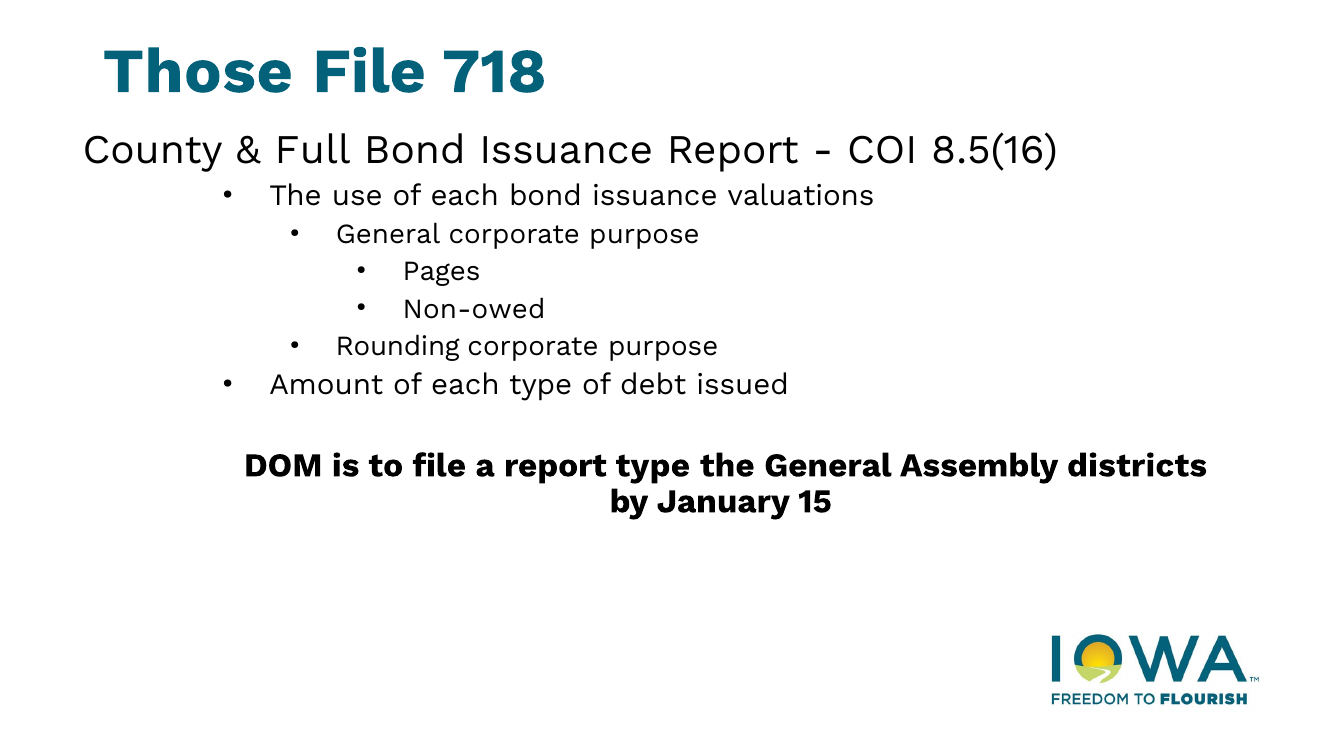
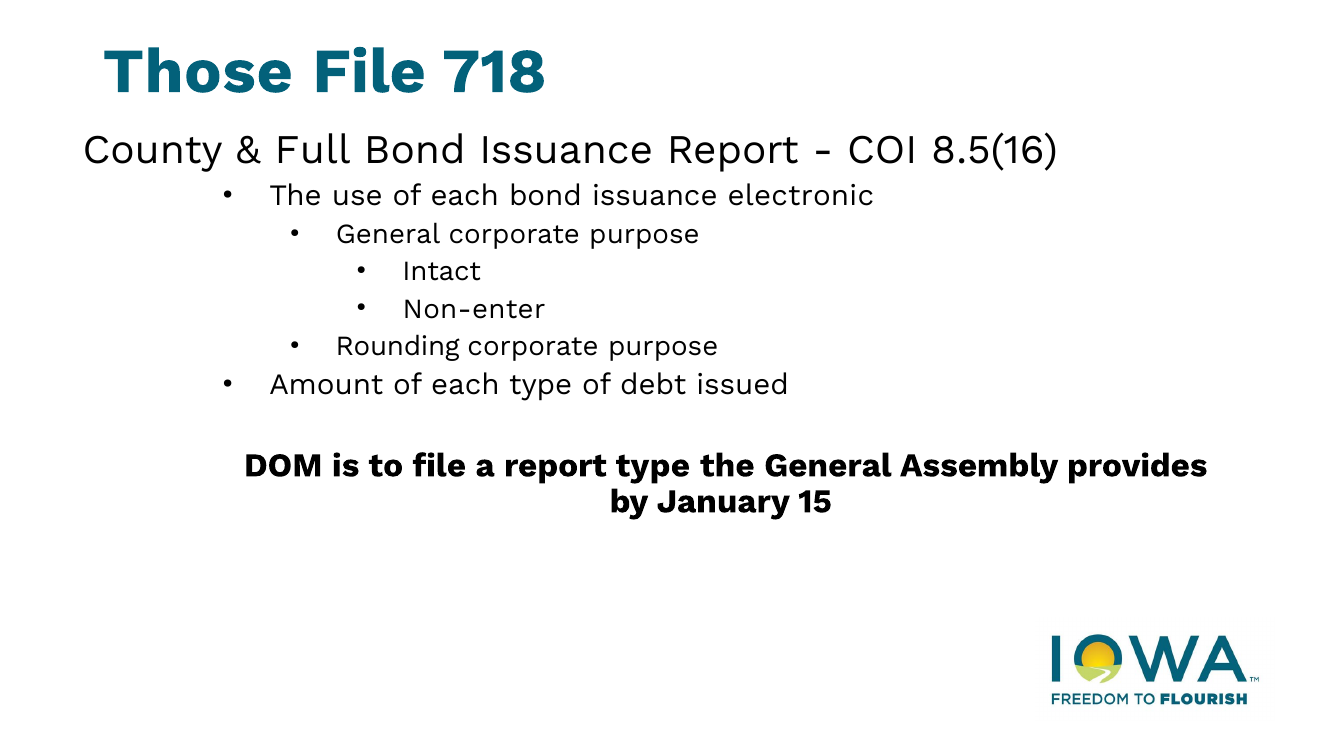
valuations: valuations -> electronic (801, 196)
Pages: Pages -> Intact (442, 272)
Non-owed: Non-owed -> Non-enter (474, 309)
districts: districts -> provides (1137, 466)
